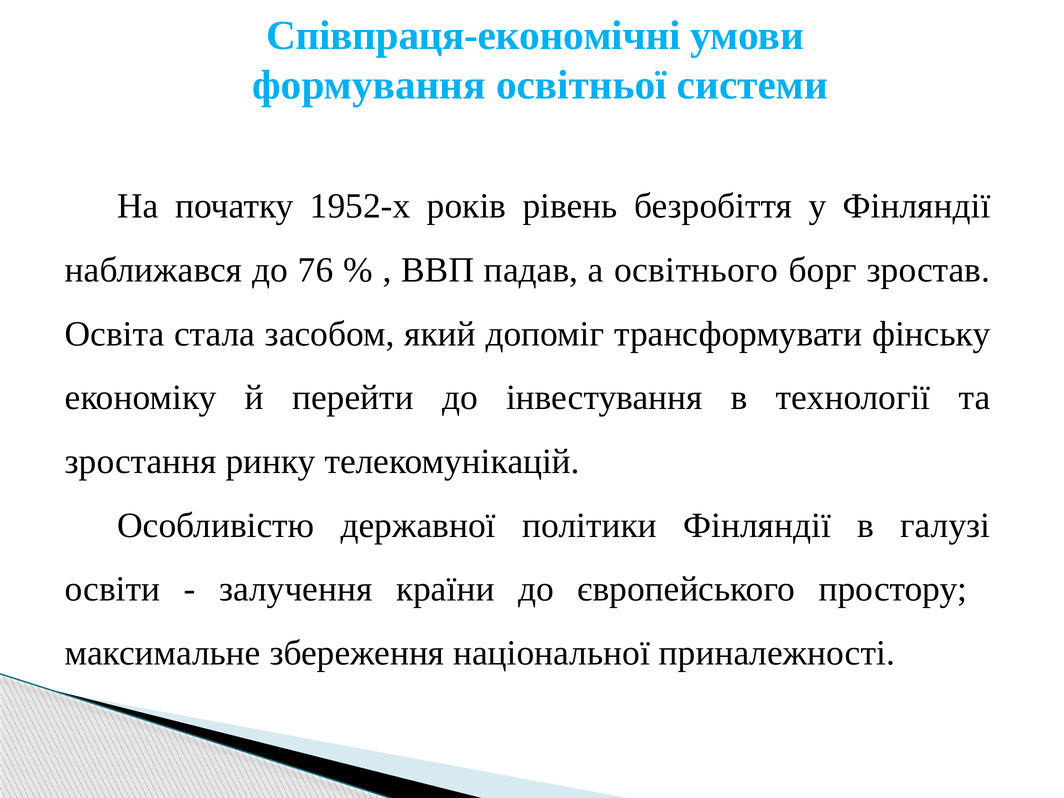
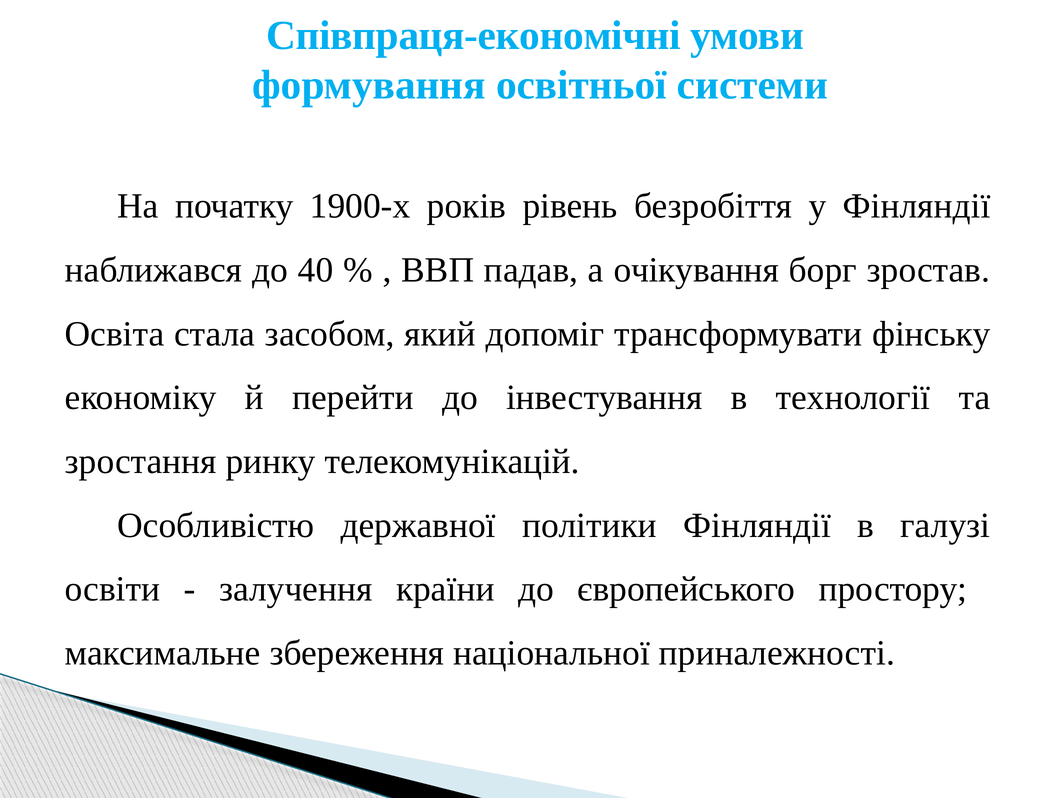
1952-х: 1952-х -> 1900-х (360, 206)
76: 76 -> 40 (316, 270)
освітнього: освітнього -> очікування (696, 270)
